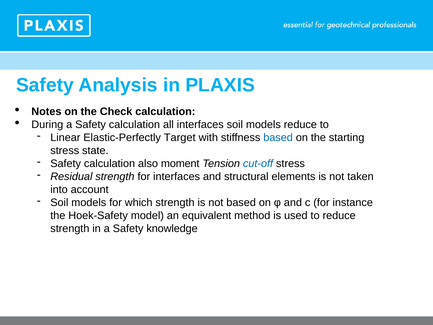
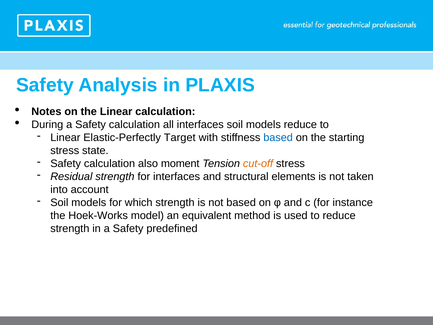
the Check: Check -> Linear (116, 112)
cut-off colour: blue -> orange (258, 164)
Hoek-Safety: Hoek-Safety -> Hoek-Works (98, 216)
knowledge: knowledge -> predefined (172, 229)
